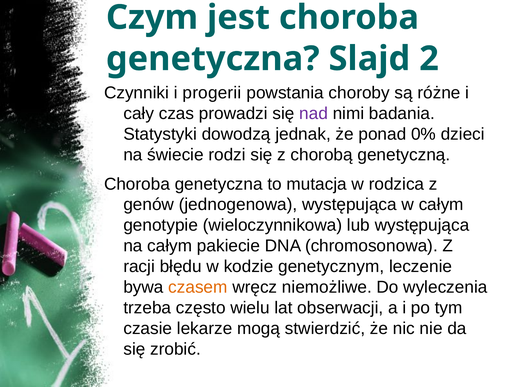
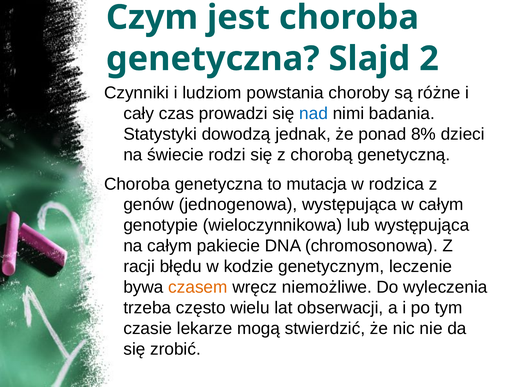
progerii: progerii -> ludziom (212, 93)
nad colour: purple -> blue (314, 113)
0%: 0% -> 8% (424, 134)
